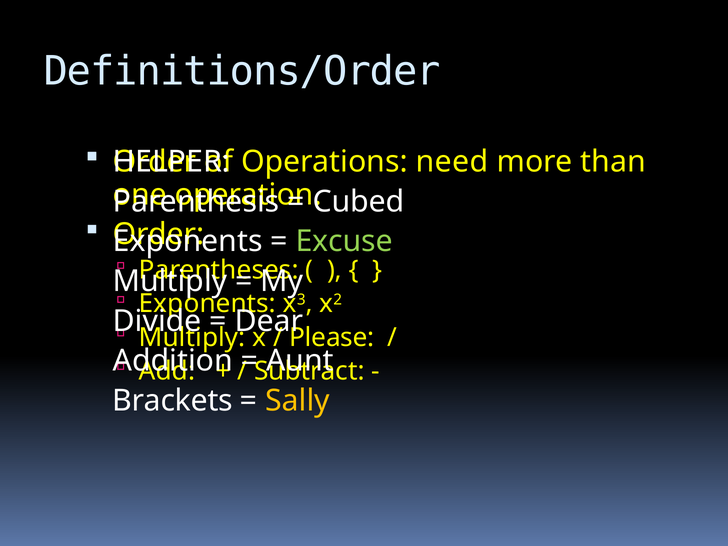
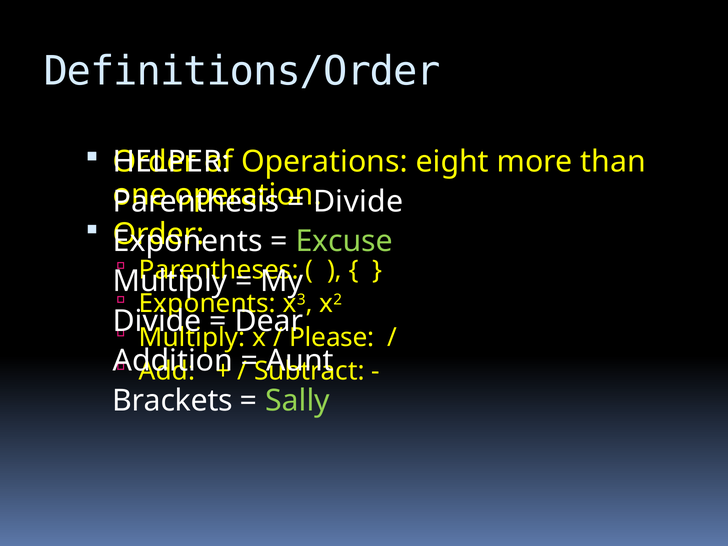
need: need -> eight (452, 162)
Cubed: Cubed -> Divide (358, 202)
Sally colour: yellow -> light green (298, 401)
